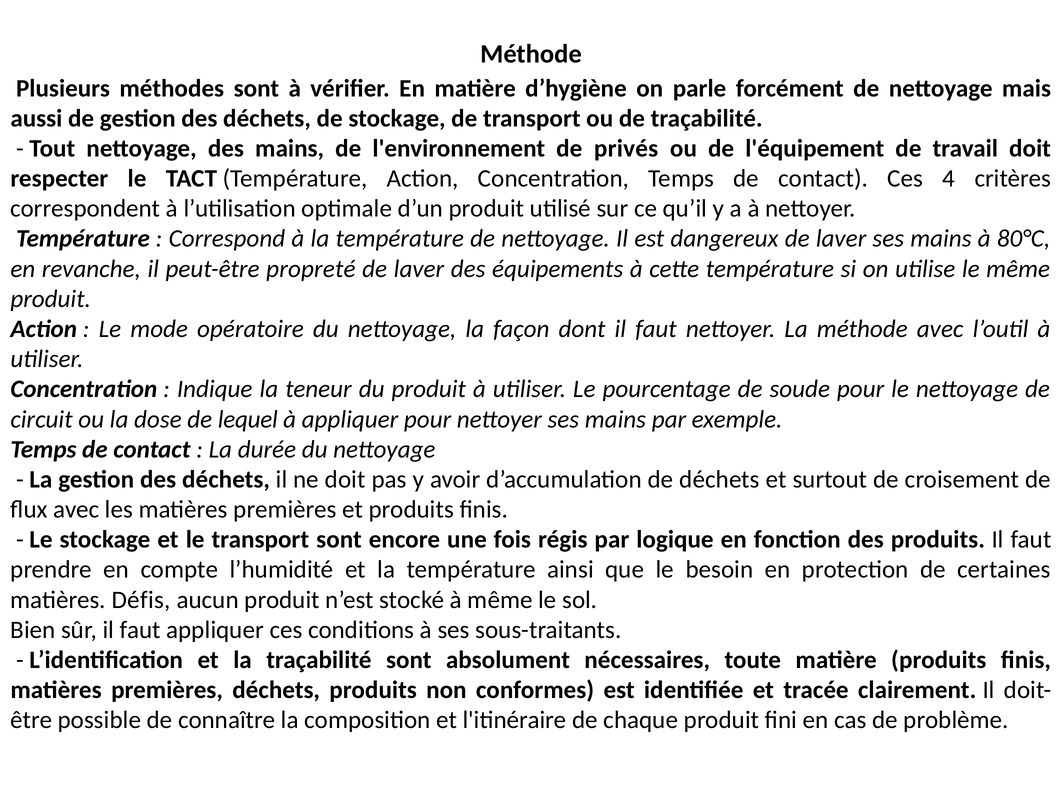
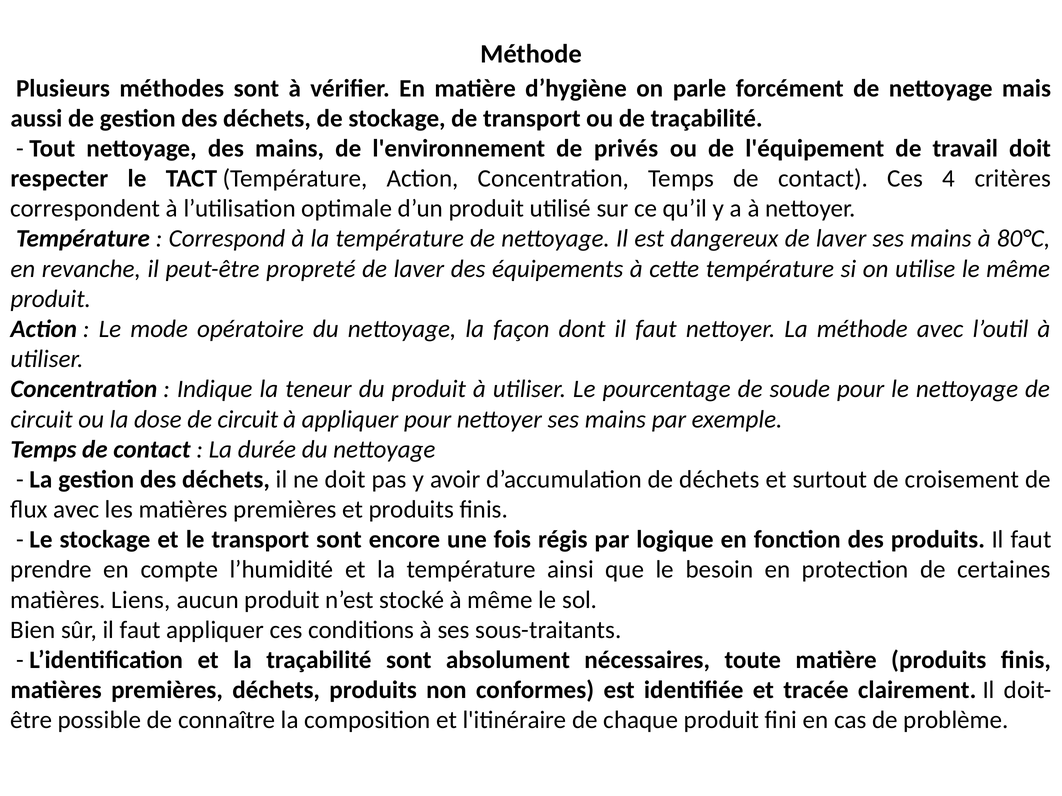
dose de lequel: lequel -> circuit (248, 419)
Défis: Défis -> Liens (141, 600)
